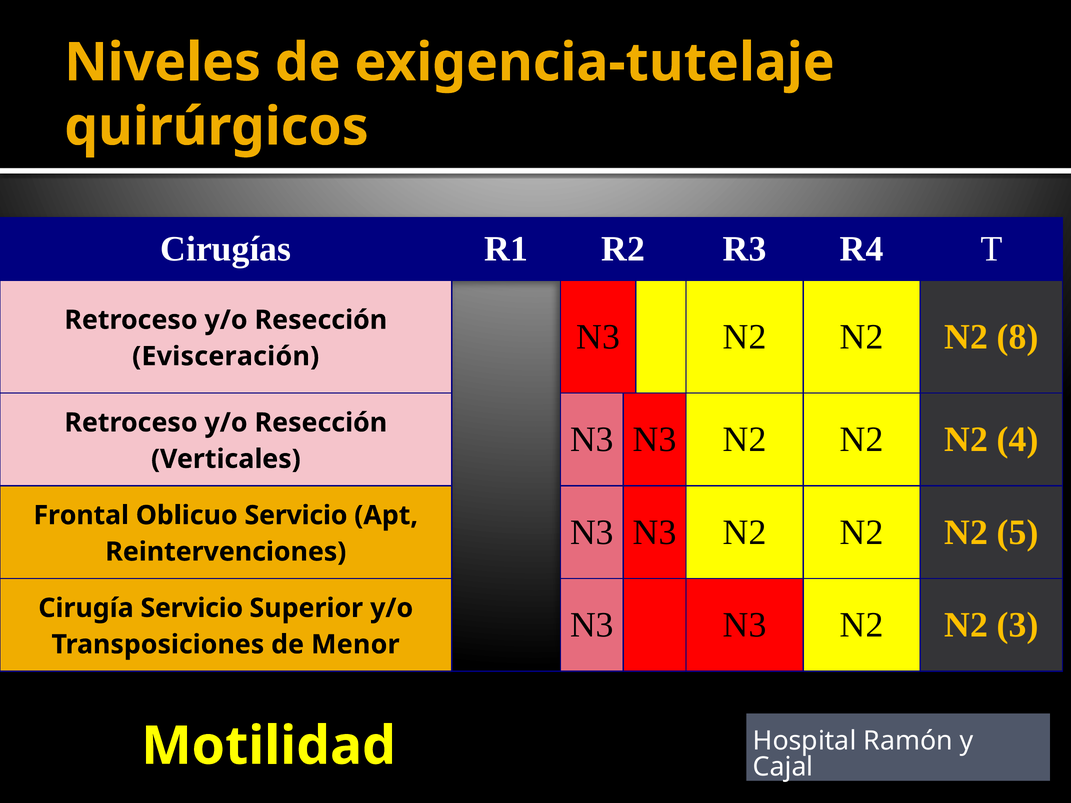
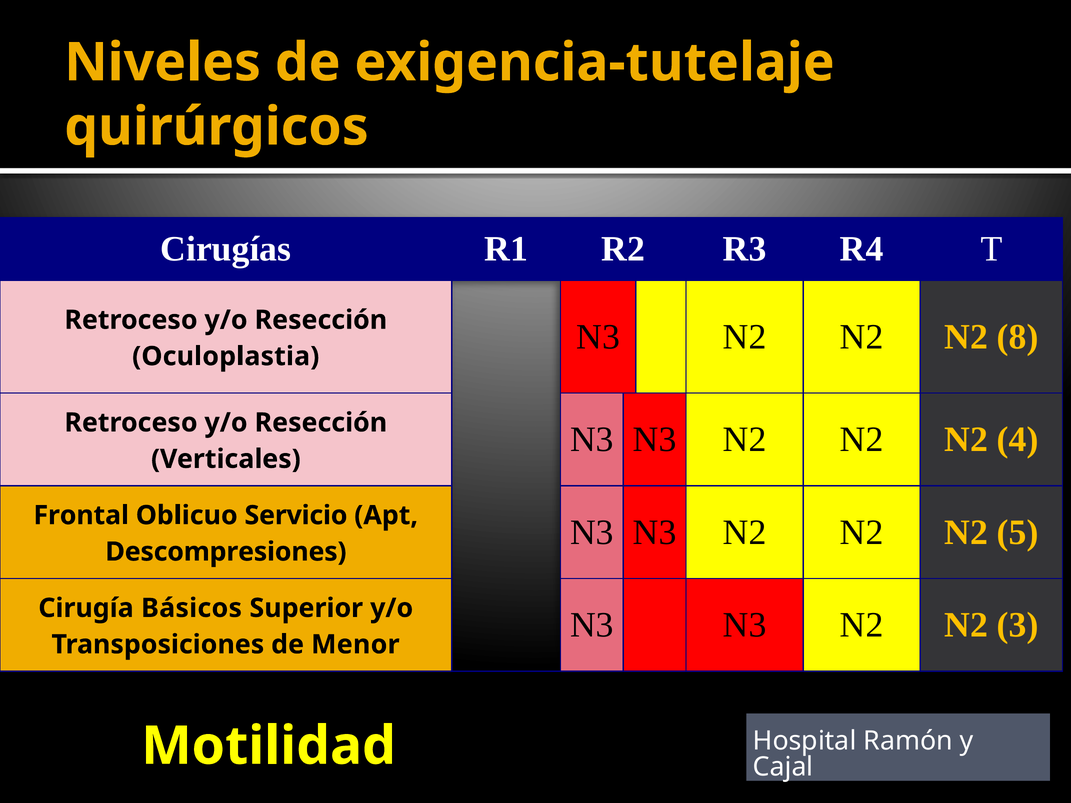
Evisceración: Evisceración -> Oculoplastia (226, 356)
Reintervenciones: Reintervenciones -> Descompresiones (226, 552)
Cirugía Servicio: Servicio -> Básicos (192, 608)
